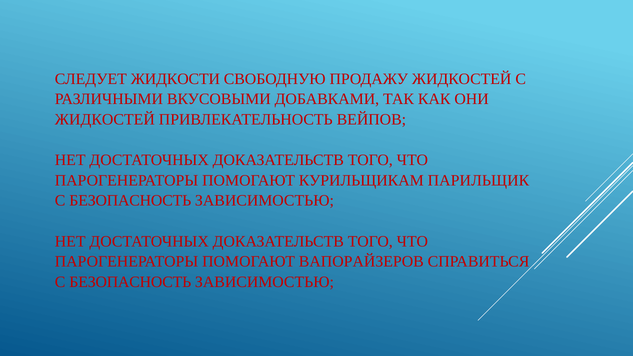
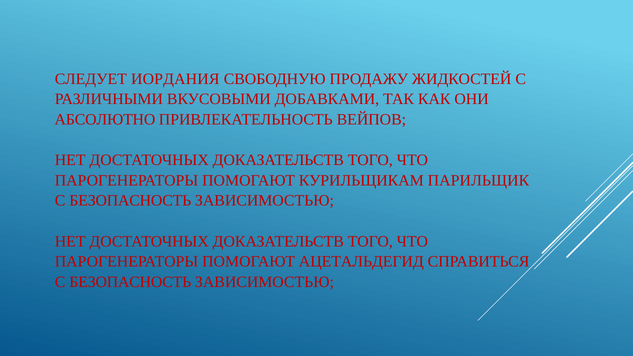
ЖИДКОСТИ: ЖИДКОСТИ -> ИОРДАНИЯ (175, 79)
ЖИДКОСТЕЙ: ЖИДКОСТЕЙ -> АБСОЛЮТНО (105, 120)
ВАПОРАЙЗЕРОВ: ВАПОРАЙЗЕРОВ -> АЦЕТАЛЬДЕГИД (361, 262)
